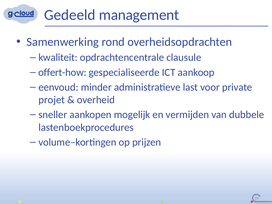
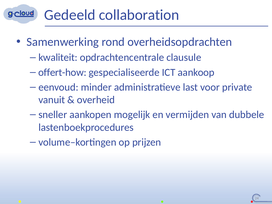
management: management -> collaboration (139, 15)
projet: projet -> vanuit (52, 100)
